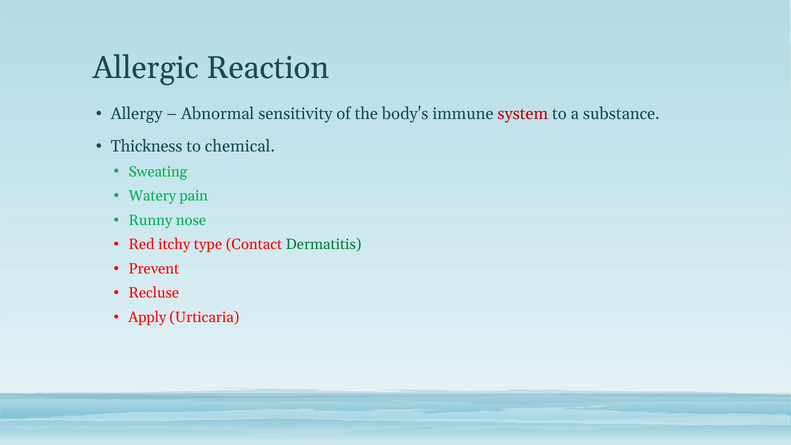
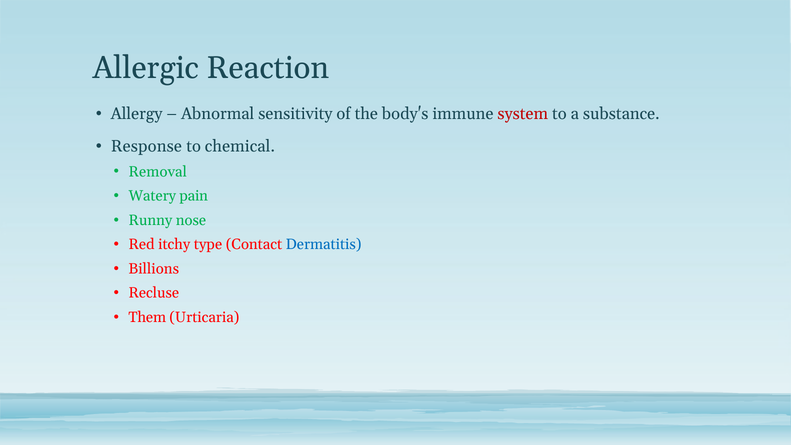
Thickness: Thickness -> Response (146, 146)
Sweating: Sweating -> Removal (158, 172)
Dermatitis colour: green -> blue (324, 244)
Prevent: Prevent -> Billions (154, 269)
Apply: Apply -> Them (147, 317)
